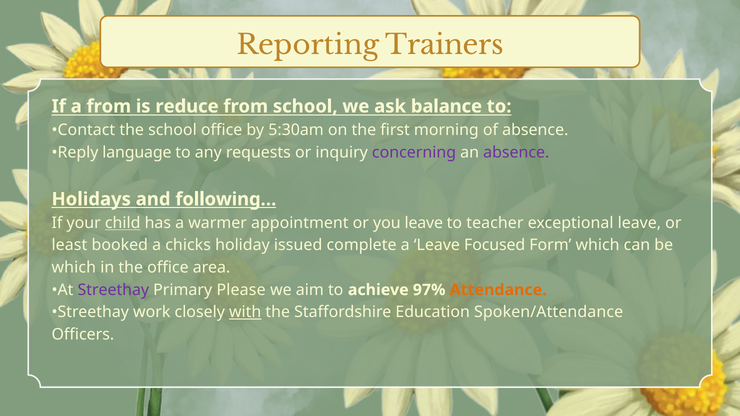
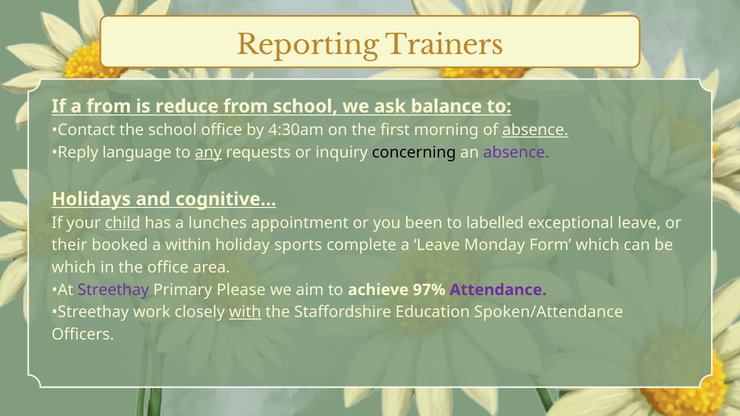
5:30am: 5:30am -> 4:30am (296, 130)
absence underline: none -> present (535, 130)
any underline: none -> present (208, 152)
concerning colour: purple -> black (414, 152)
following…: following… -> cognitive… (226, 199)
warmer: warmer -> lunches (218, 223)
you leave: leave -> been (424, 223)
teacher: teacher -> labelled (495, 223)
least: least -> their (69, 245)
chicks: chicks -> within (188, 245)
issued: issued -> sports (298, 245)
Focused: Focused -> Monday (495, 245)
Attendance colour: orange -> purple (498, 290)
